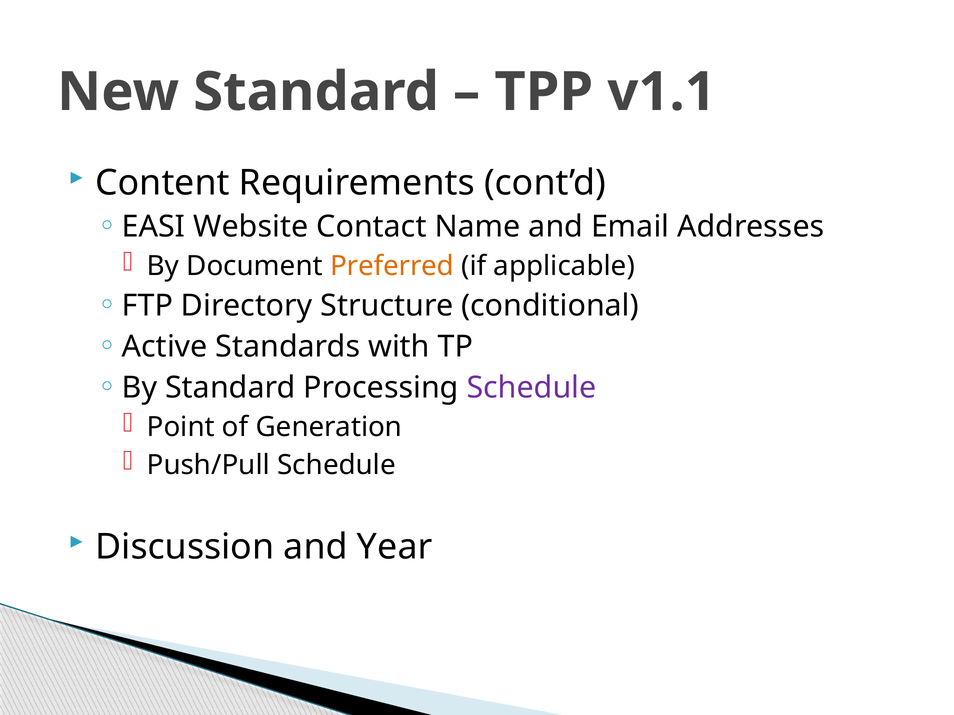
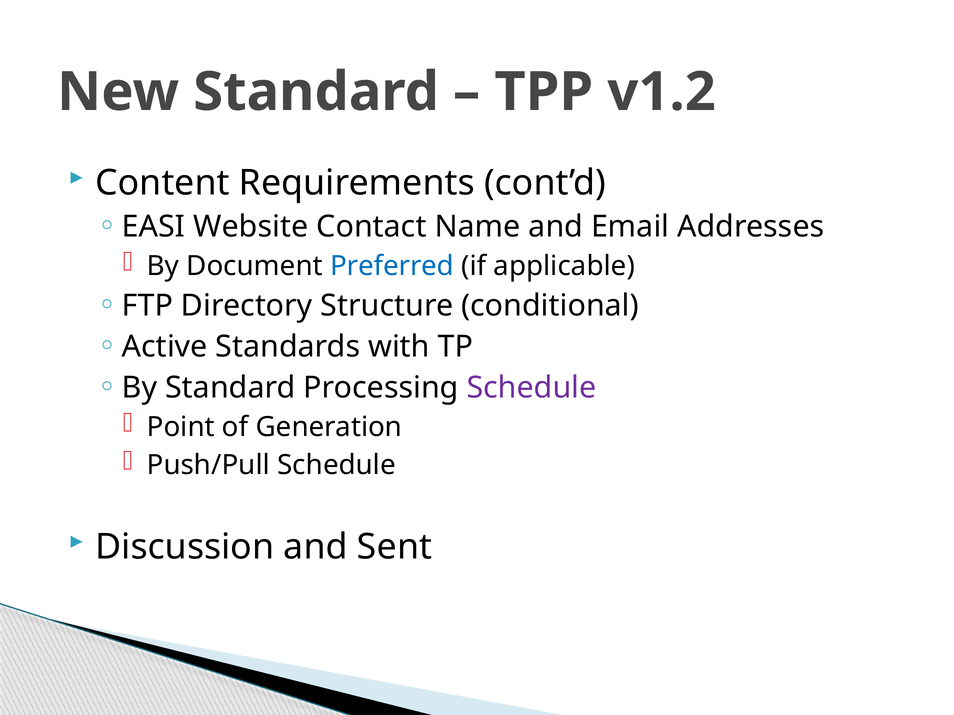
v1.1: v1.1 -> v1.2 (662, 92)
Preferred colour: orange -> blue (392, 266)
Year: Year -> Sent (395, 547)
